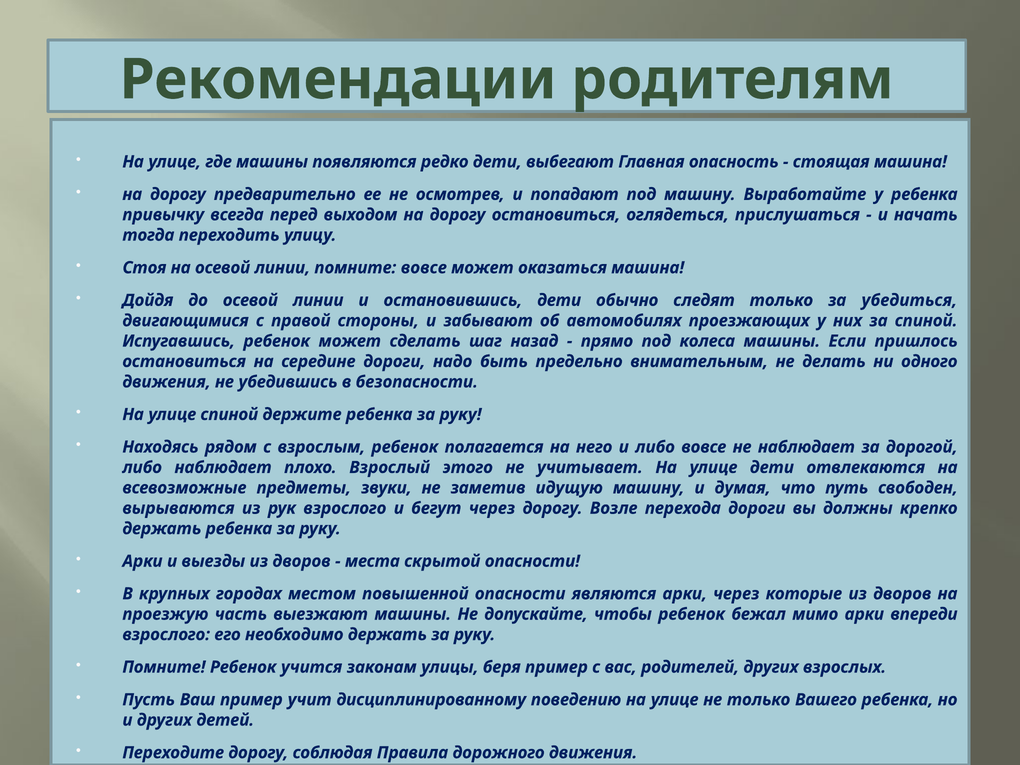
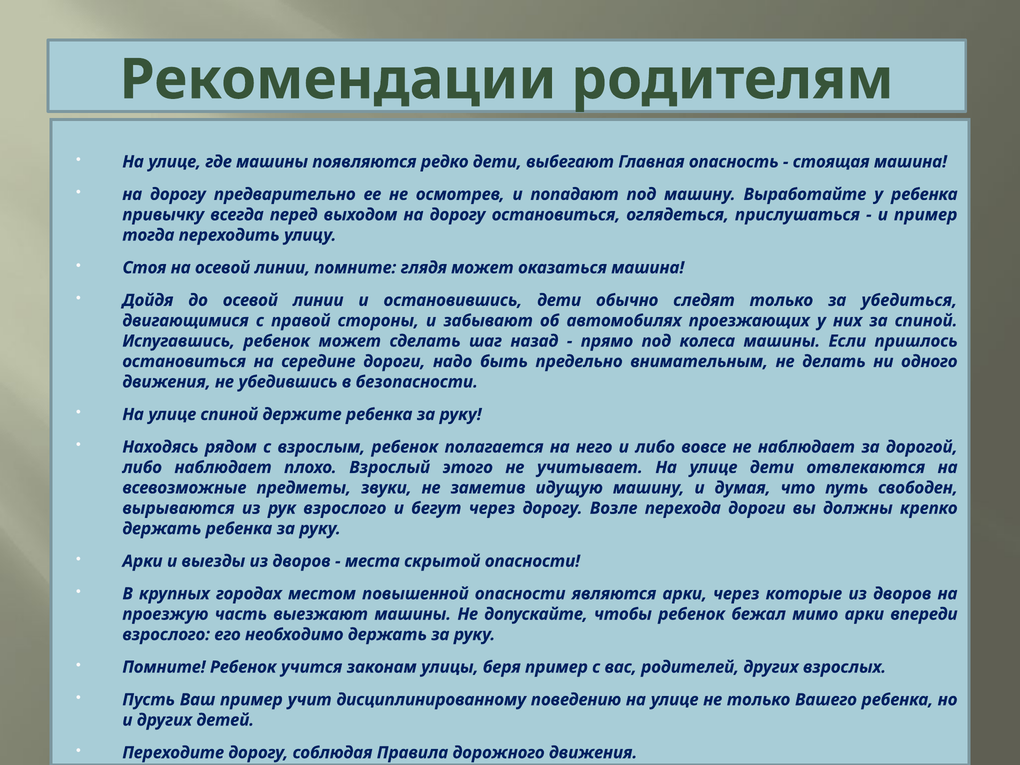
и начать: начать -> пример (926, 215)
помните вовсе: вовсе -> глядя (424, 268)
